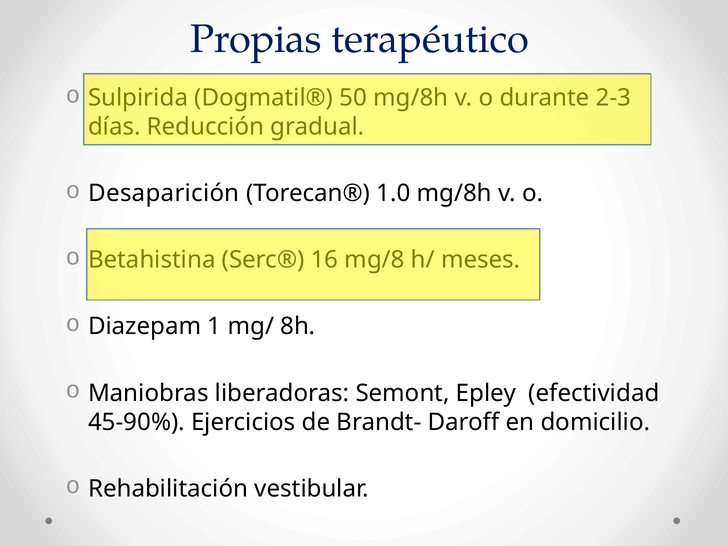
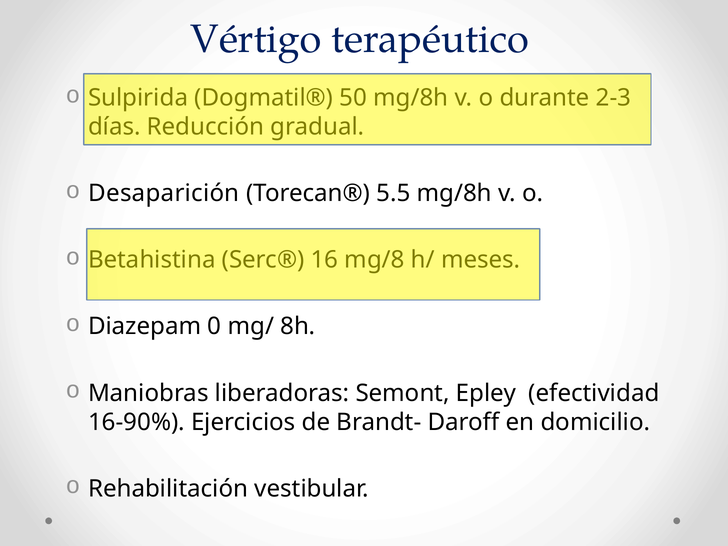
Propias: Propias -> Vértigo (256, 39)
1.0: 1.0 -> 5.5 (393, 193)
1: 1 -> 0 (214, 327)
45-90%: 45-90% -> 16-90% (136, 422)
